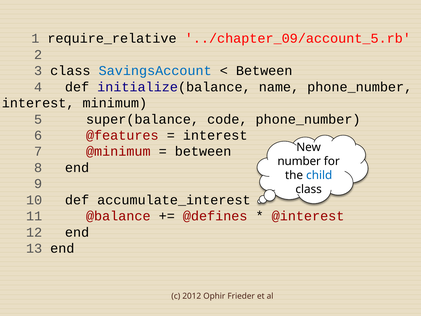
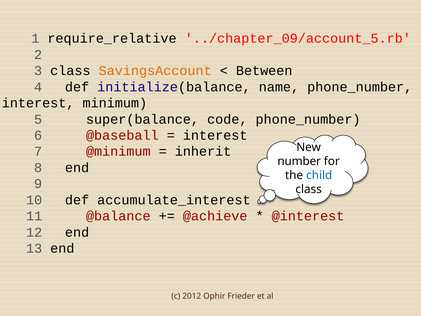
SavingsAccount colour: blue -> orange (155, 71)
@features: @features -> @baseball (122, 135)
between: between -> inherit (203, 151)
@defines: @defines -> @achieve (215, 216)
